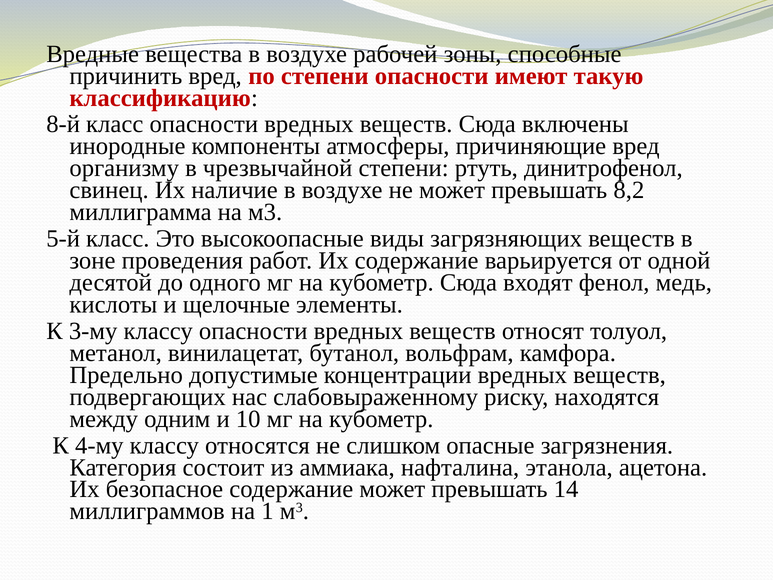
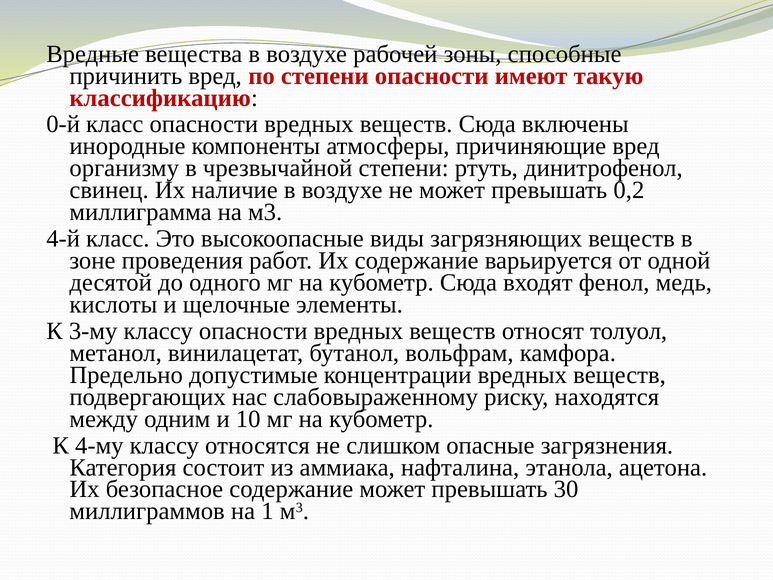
8-й: 8-й -> 0-й (63, 124)
8,2: 8,2 -> 0,2 (629, 190)
5-й: 5-й -> 4-й (63, 239)
14: 14 -> 30 (566, 489)
